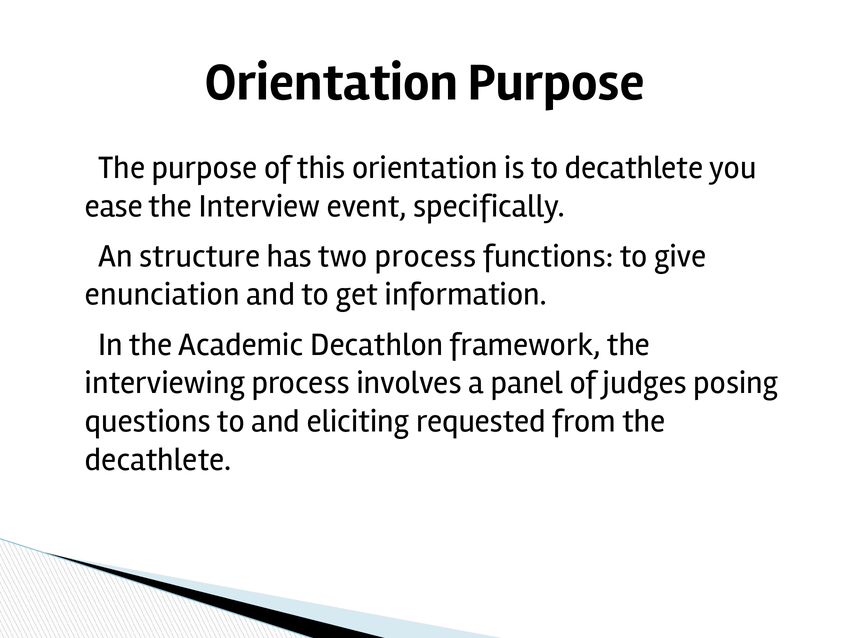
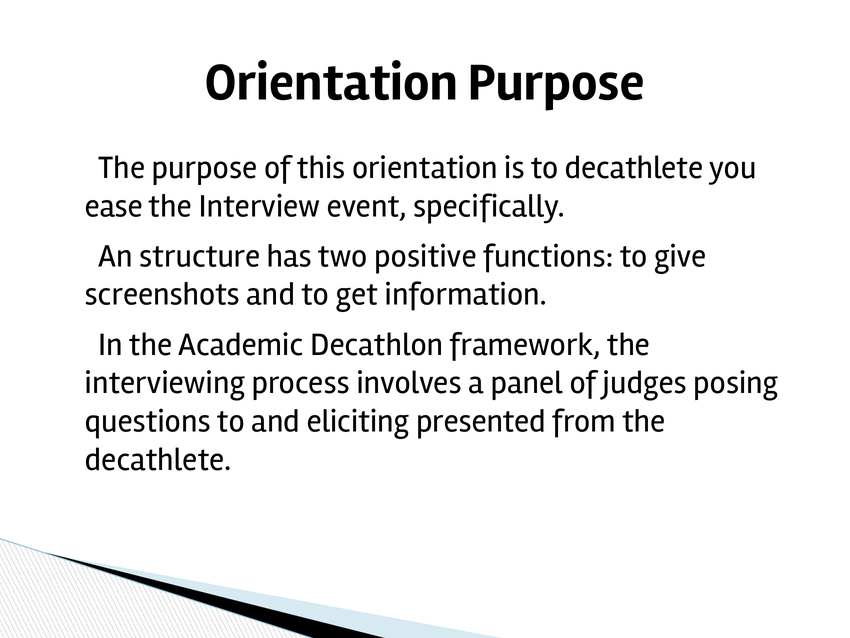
two process: process -> positive (426, 256)
enunciation: enunciation -> screenshots (162, 294)
requested: requested -> presented (481, 421)
